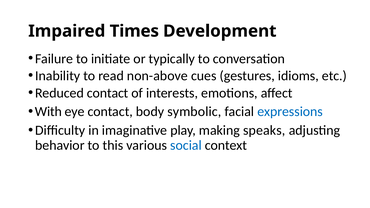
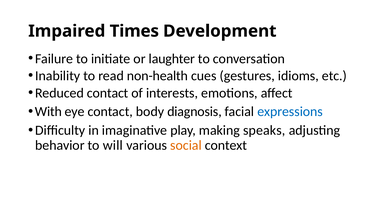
typically: typically -> laughter (172, 59)
non-above: non-above -> non-health (157, 76)
symbolic: symbolic -> diagnosis (194, 112)
this: this -> will (113, 145)
social colour: blue -> orange (186, 145)
